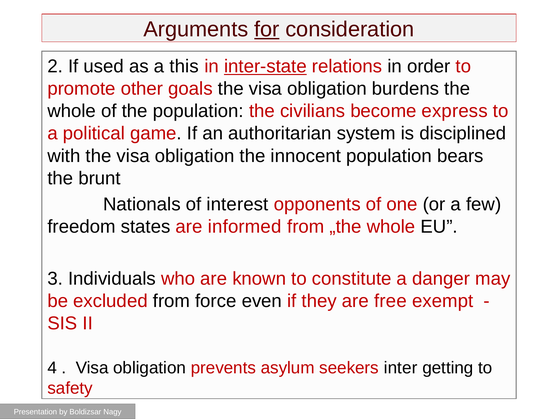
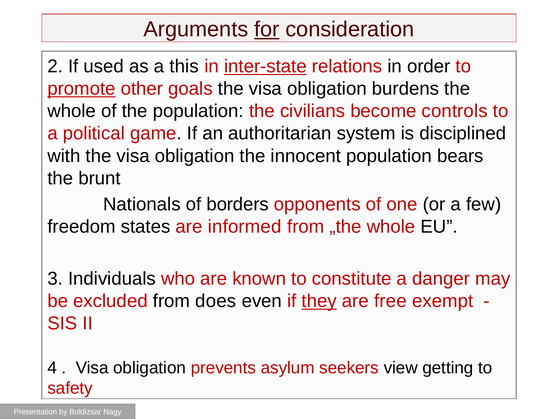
promote underline: none -> present (82, 89)
express: express -> controls (455, 111)
interest: interest -> borders (238, 204)
force: force -> does (216, 301)
they underline: none -> present (319, 301)
inter: inter -> view (401, 367)
